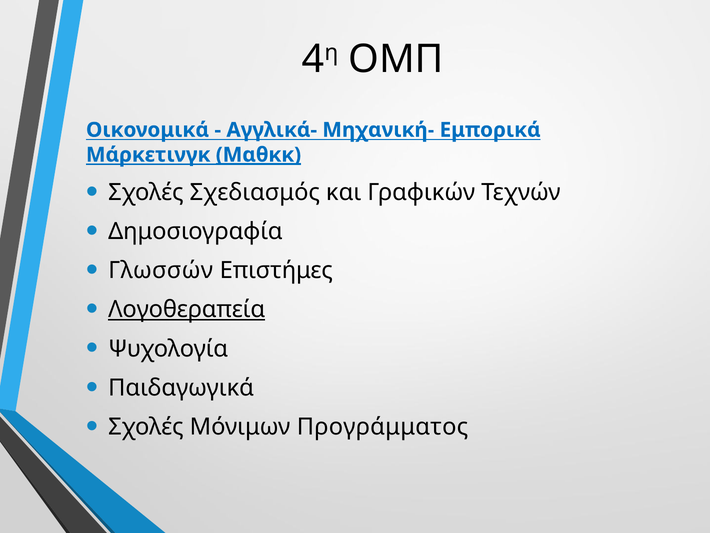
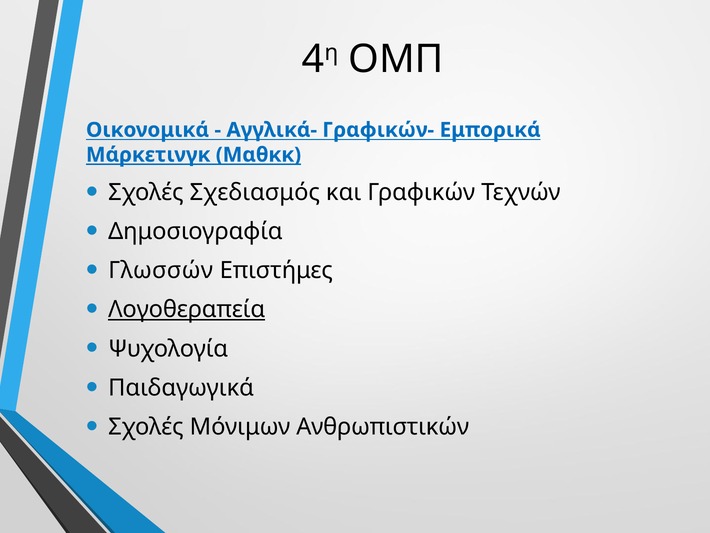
Μηχανική-: Μηχανική- -> Γραφικών- (378, 130)
Μαθκκ underline: present -> none (258, 155)
Προγράμματος: Προγράμματος -> Ανθρωπιστικών (383, 426)
